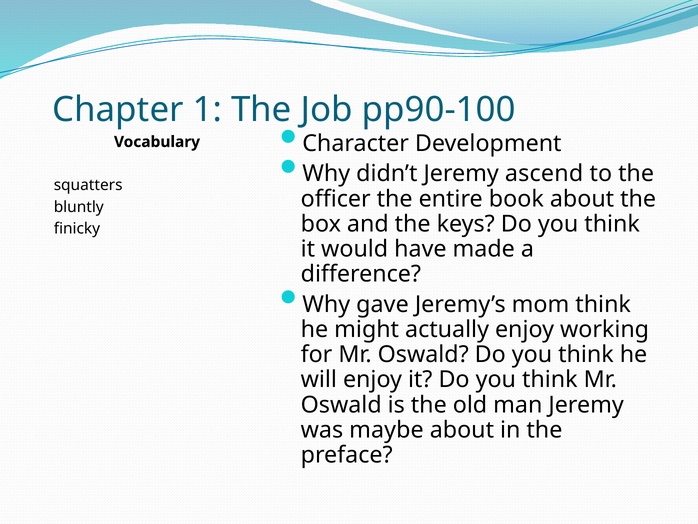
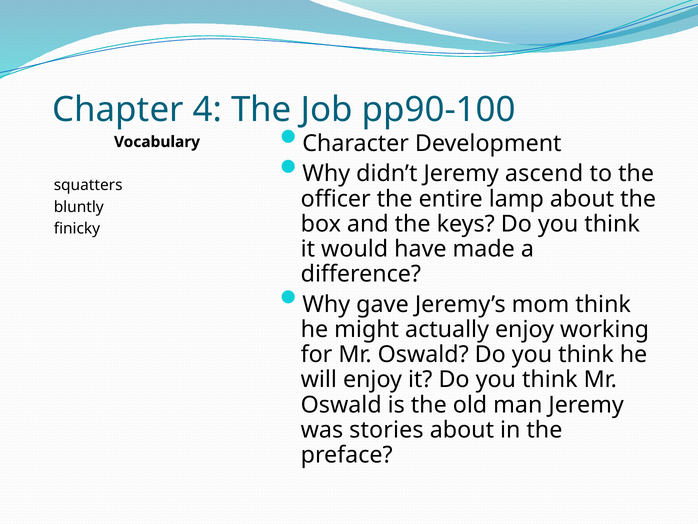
1: 1 -> 4 (207, 109)
book: book -> lamp (516, 199)
maybe: maybe -> stories (386, 430)
